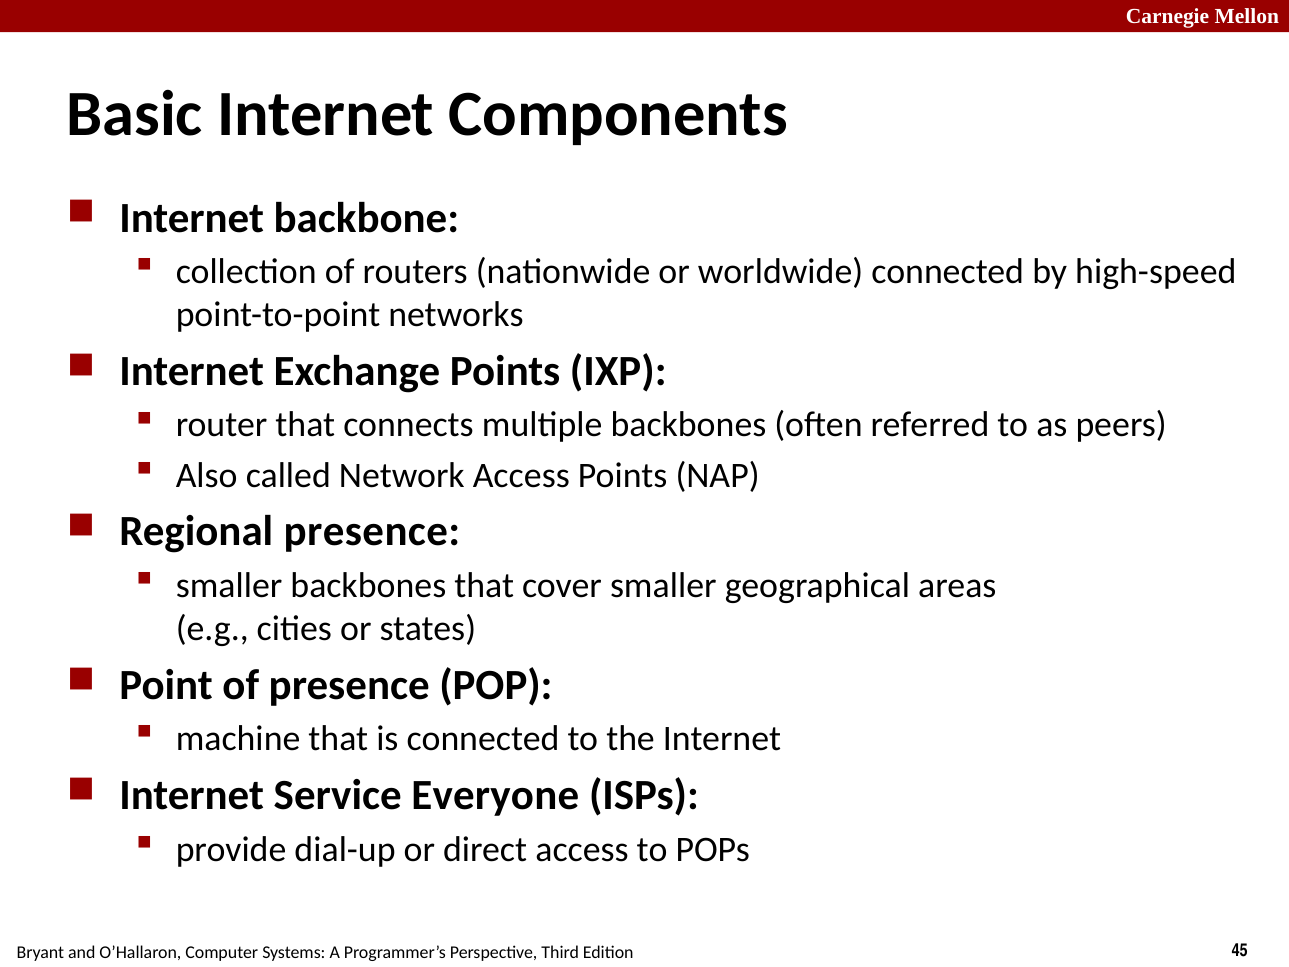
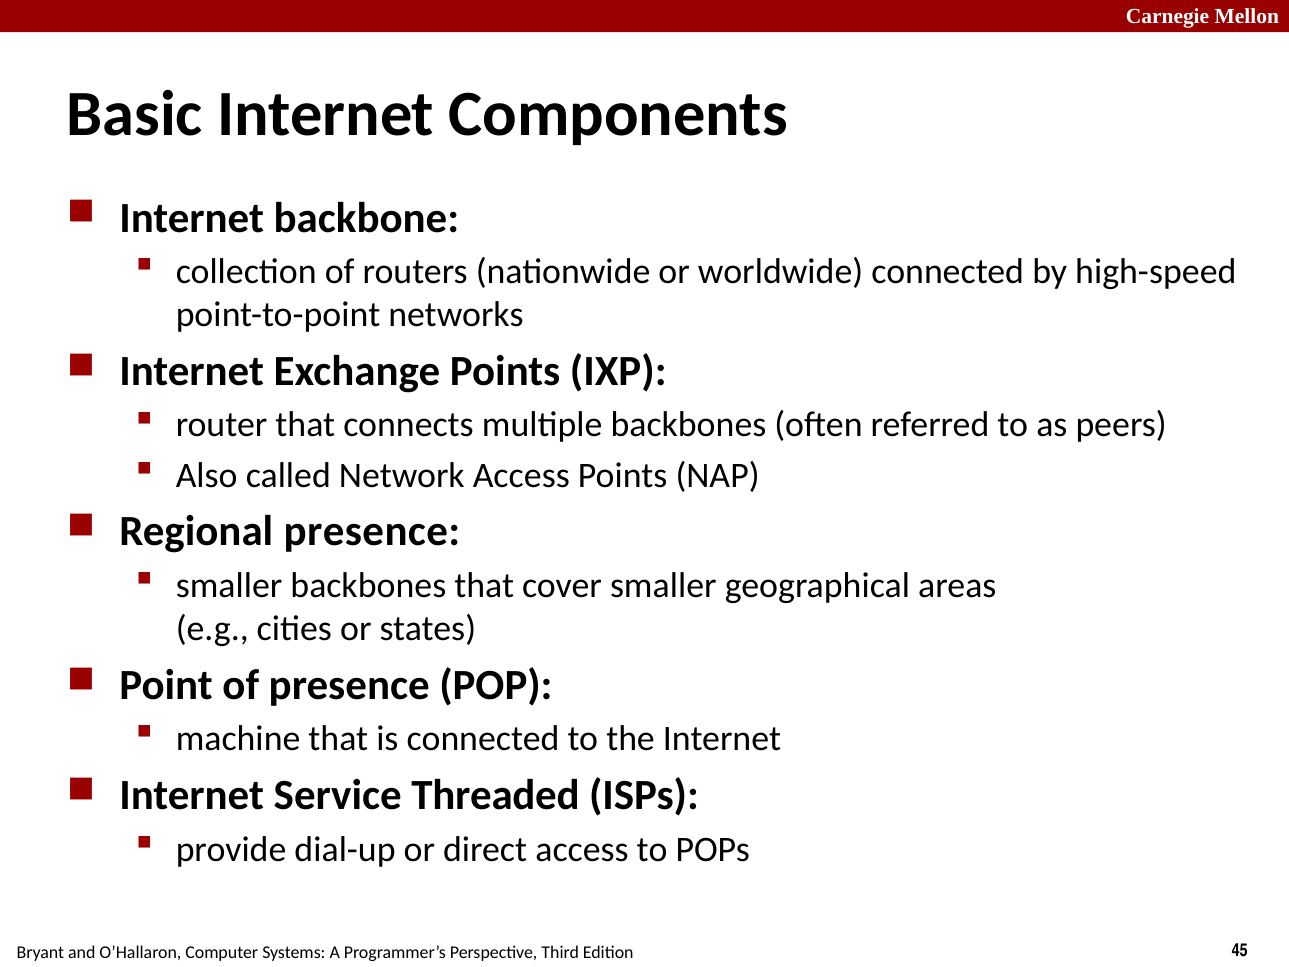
Everyone: Everyone -> Threaded (496, 795)
